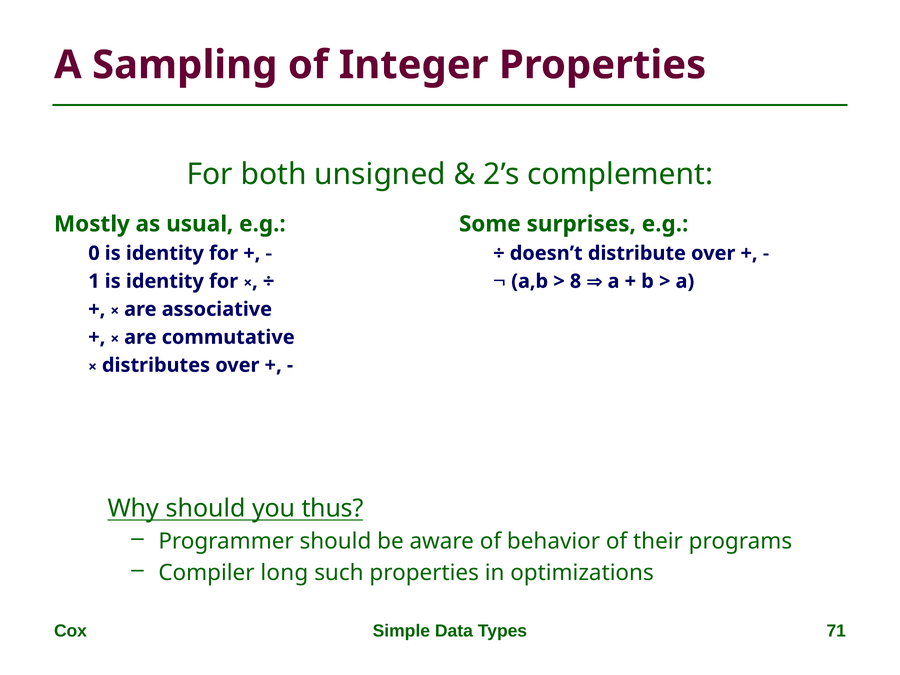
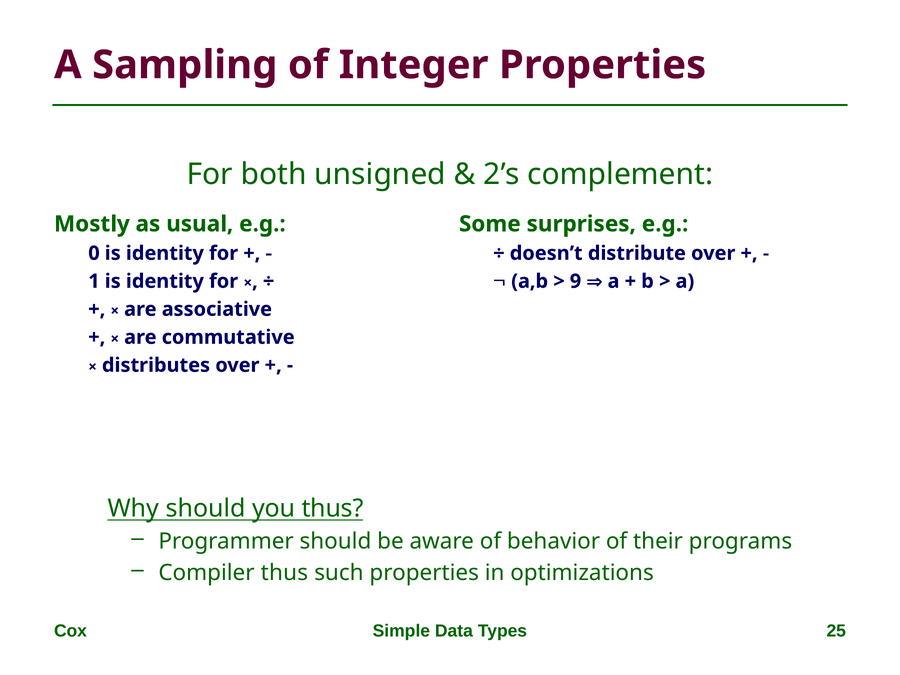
8: 8 -> 9 (576, 281)
Compiler long: long -> thus (284, 573)
71: 71 -> 25 (836, 631)
